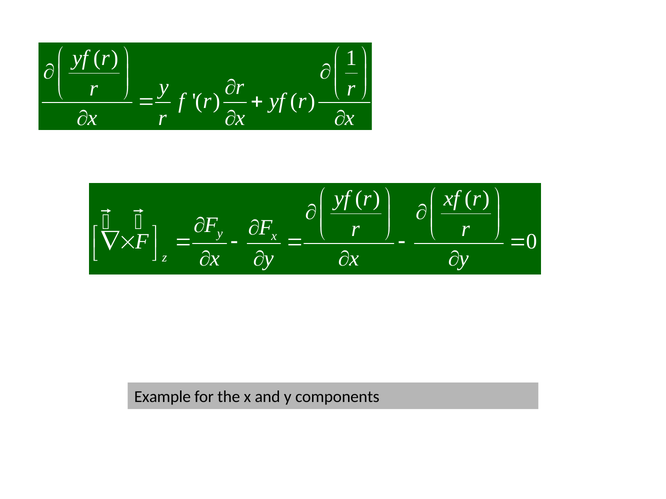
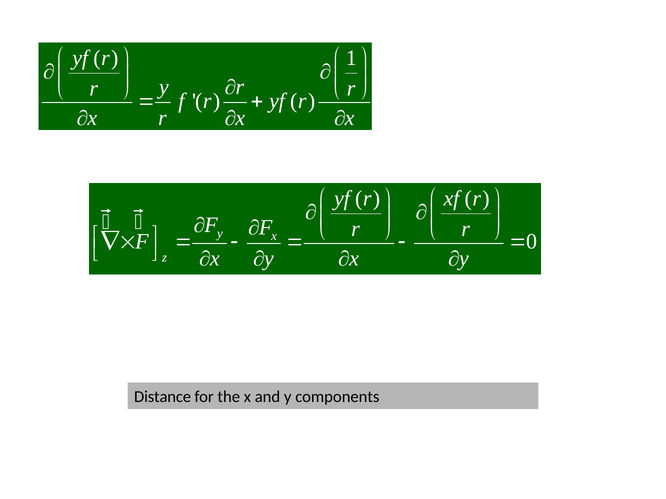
Example: Example -> Distance (163, 397)
